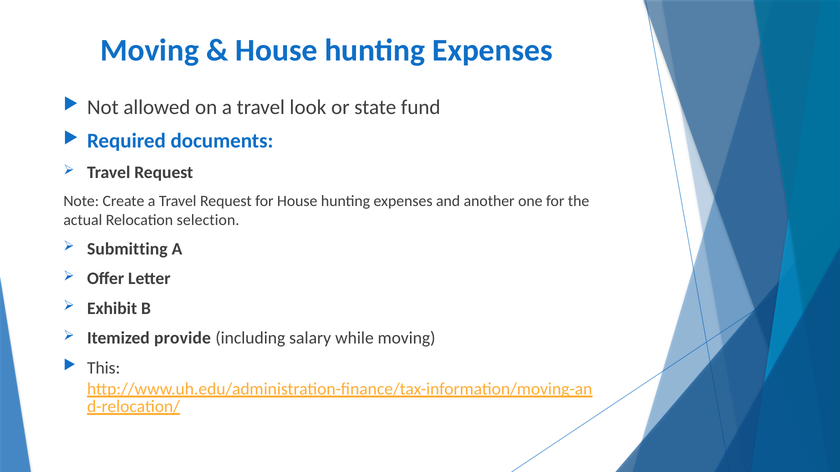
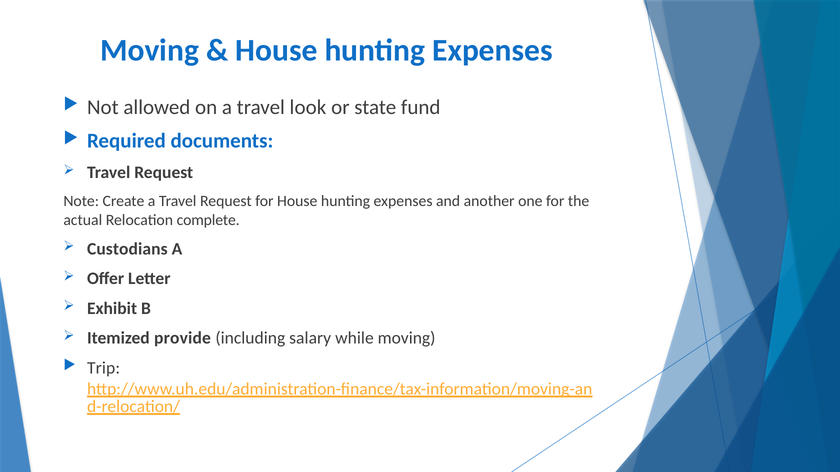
selection: selection -> complete (208, 220)
Submitting: Submitting -> Custodians (127, 249)
This: This -> Trip (104, 368)
